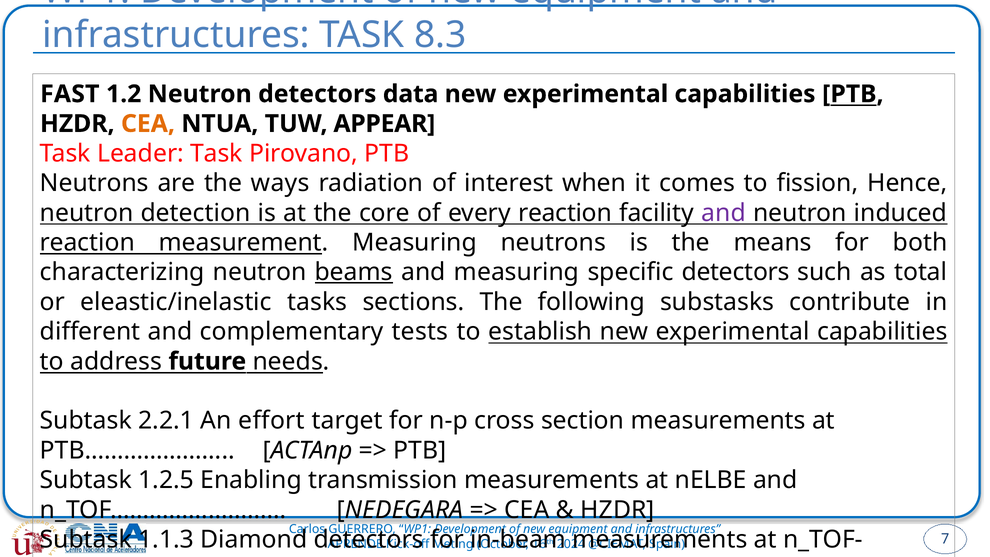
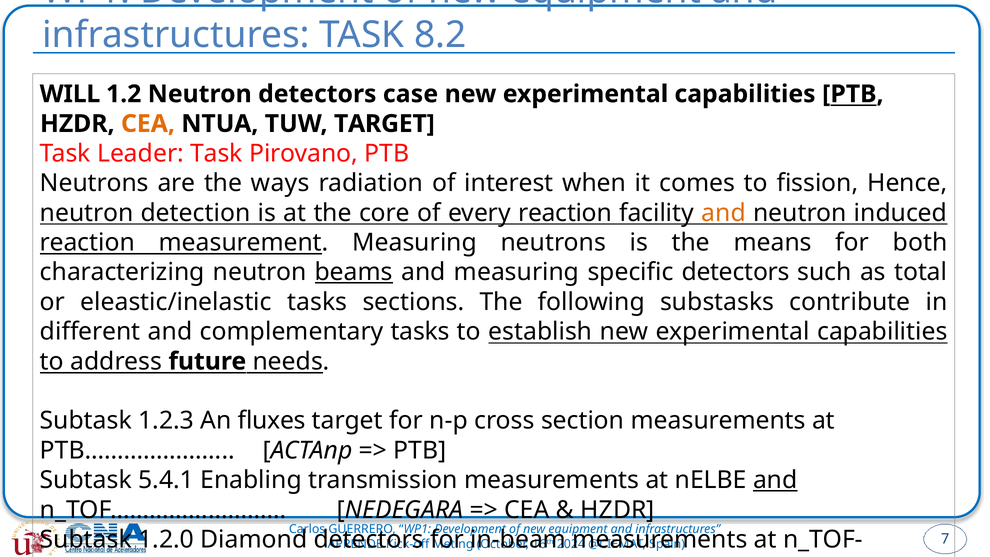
8.3: 8.3 -> 8.2 (440, 35)
FAST: FAST -> WILL (70, 94)
data: data -> case (410, 94)
TUW APPEAR: APPEAR -> TARGET (384, 124)
and colour: purple -> orange (724, 213)
complementary tests: tests -> tasks (420, 332)
2.2.1: 2.2.1 -> 1.2.3 (166, 421)
effort: effort -> fluxes (272, 421)
1.2.5: 1.2.5 -> 5.4.1 (166, 480)
and underline: none -> present (775, 480)
1.1.3: 1.1.3 -> 1.2.0 (166, 539)
